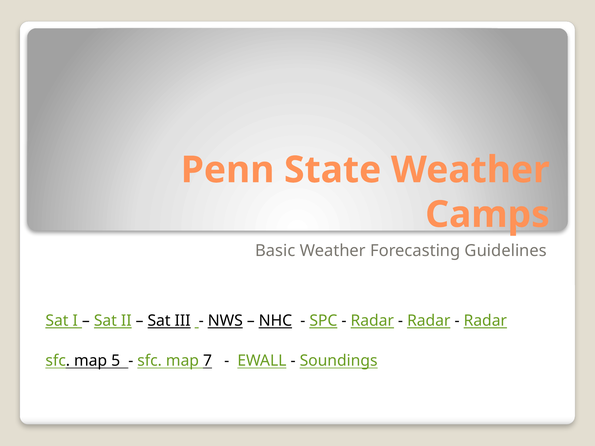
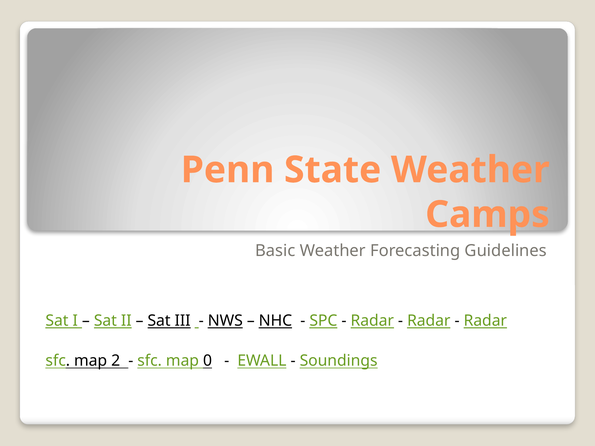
5: 5 -> 2 (116, 361)
7: 7 -> 0 (208, 361)
